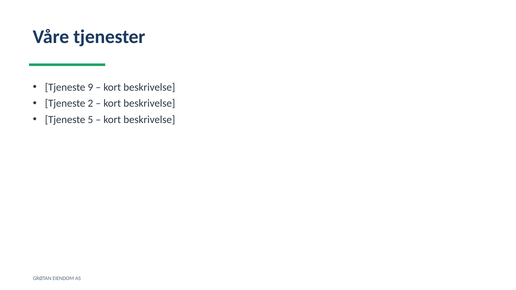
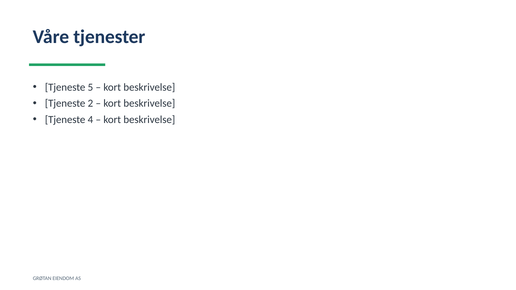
9: 9 -> 5 (90, 87)
5: 5 -> 4 (90, 120)
